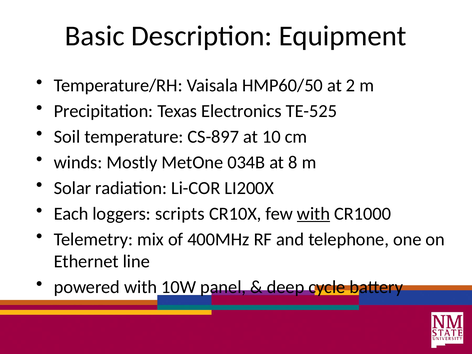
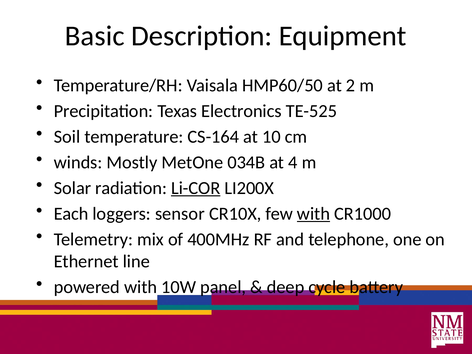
CS-897: CS-897 -> CS-164 (213, 137)
8: 8 -> 4 (293, 162)
Li-COR underline: none -> present (196, 188)
scripts: scripts -> sensor (180, 214)
